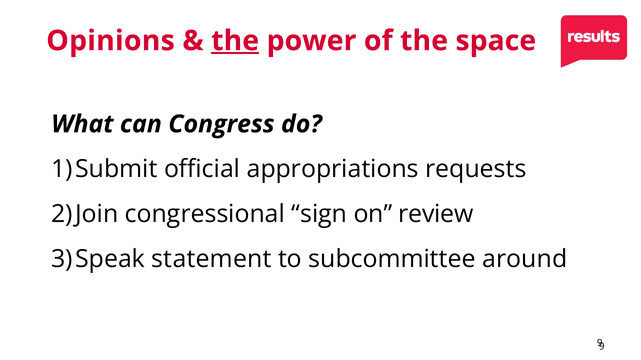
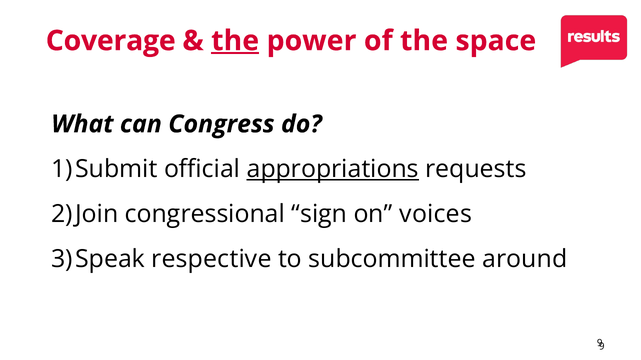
Opinions: Opinions -> Coverage (111, 41)
appropriations underline: none -> present (333, 169)
review: review -> voices (436, 214)
statement: statement -> respective (211, 260)
